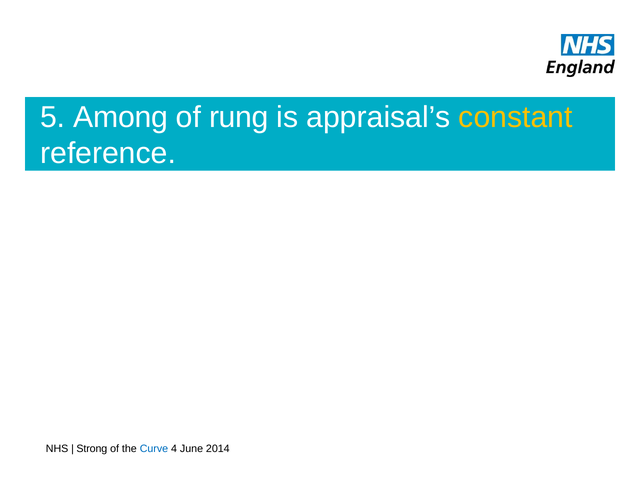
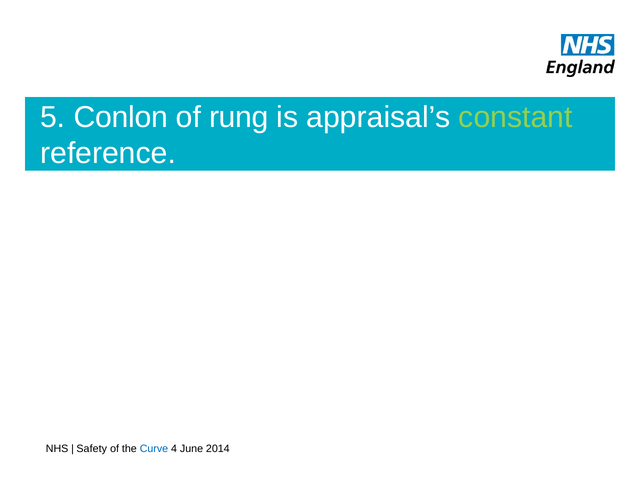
Among: Among -> Conlon (121, 117)
constant colour: yellow -> light green (515, 117)
Strong: Strong -> Safety (92, 449)
